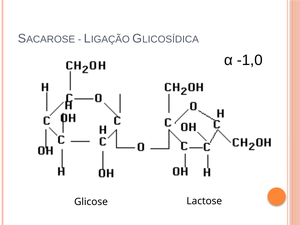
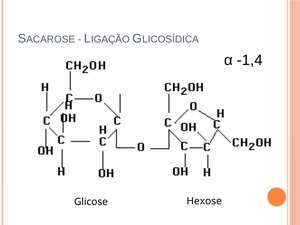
-1,0: -1,0 -> -1,4 (250, 60)
Lactose: Lactose -> Hexose (204, 201)
